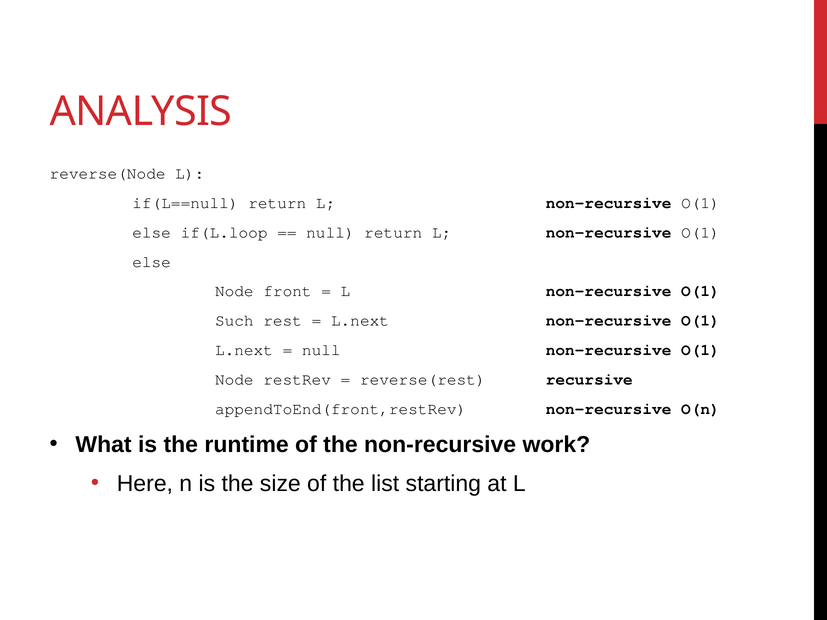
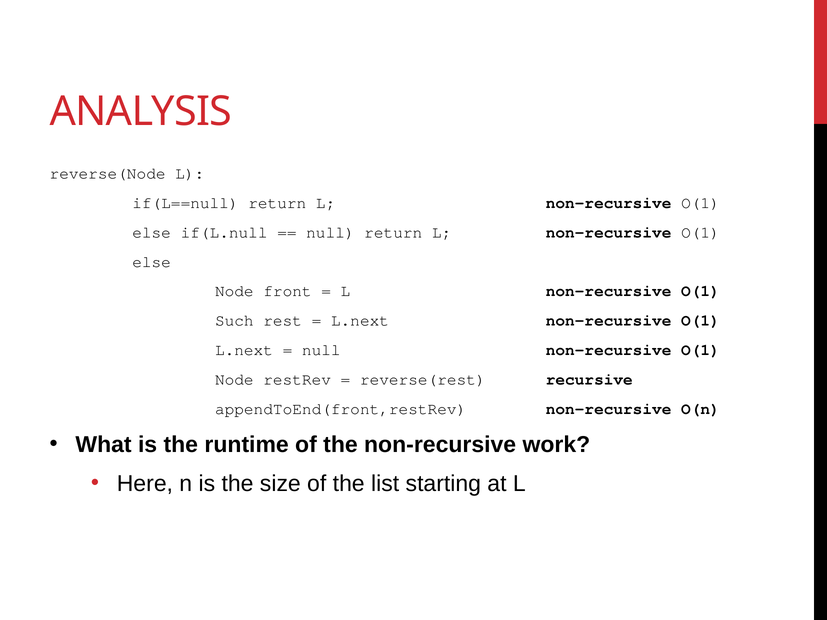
if(L.loop: if(L.loop -> if(L.null (224, 232)
